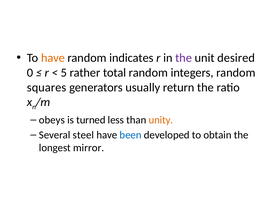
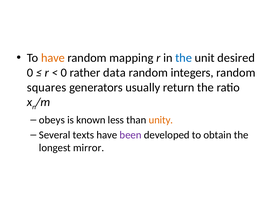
indicates: indicates -> mapping (131, 58)
the colour: purple -> blue (184, 58)
5: 5 -> 0 (64, 73)
total: total -> data (115, 73)
turned: turned -> known (91, 120)
steel: steel -> texts (83, 135)
been colour: blue -> purple (131, 135)
